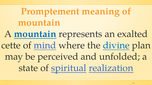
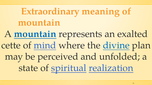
Promptement: Promptement -> Extraordinary (50, 11)
